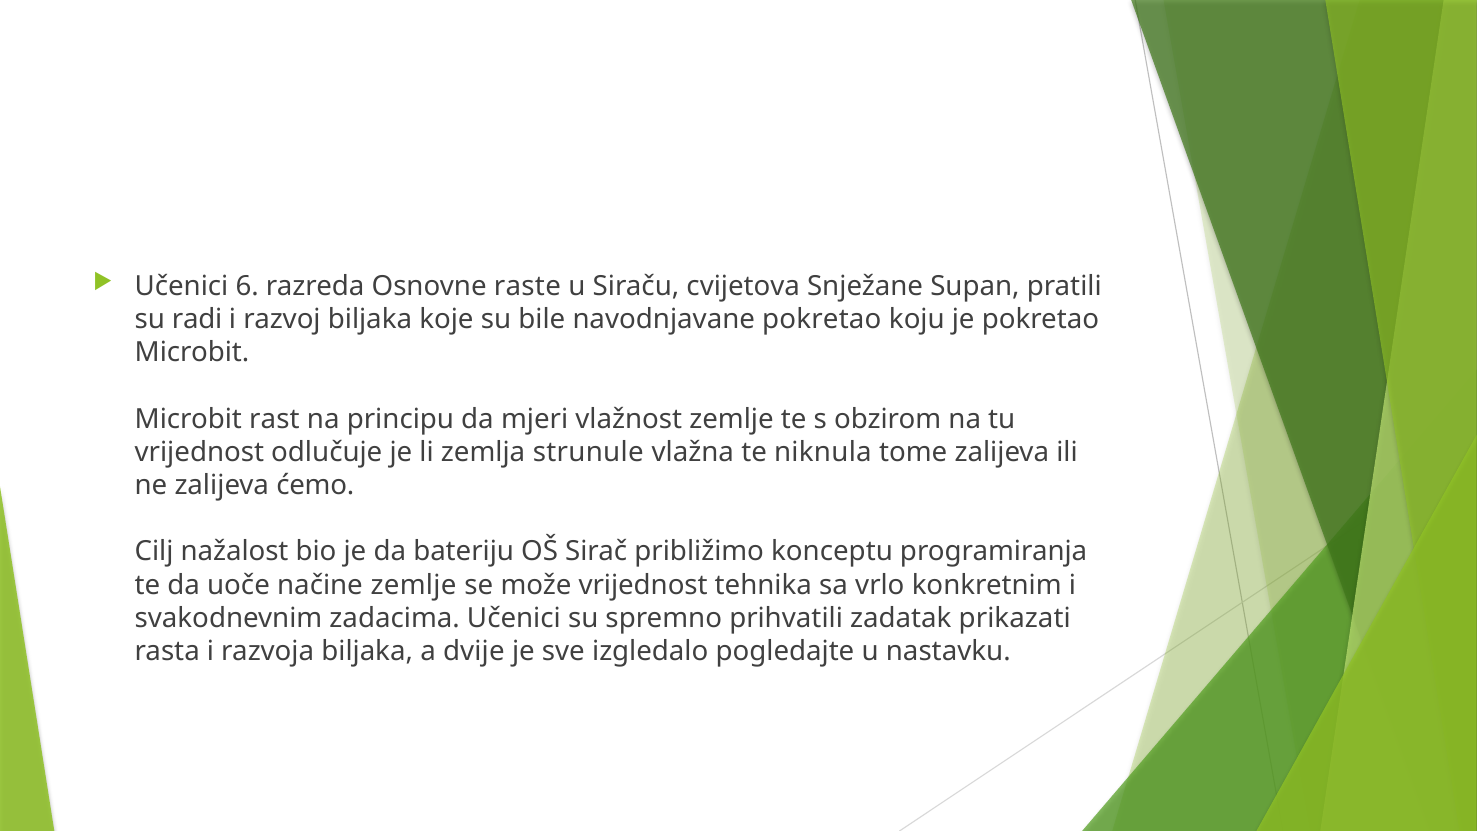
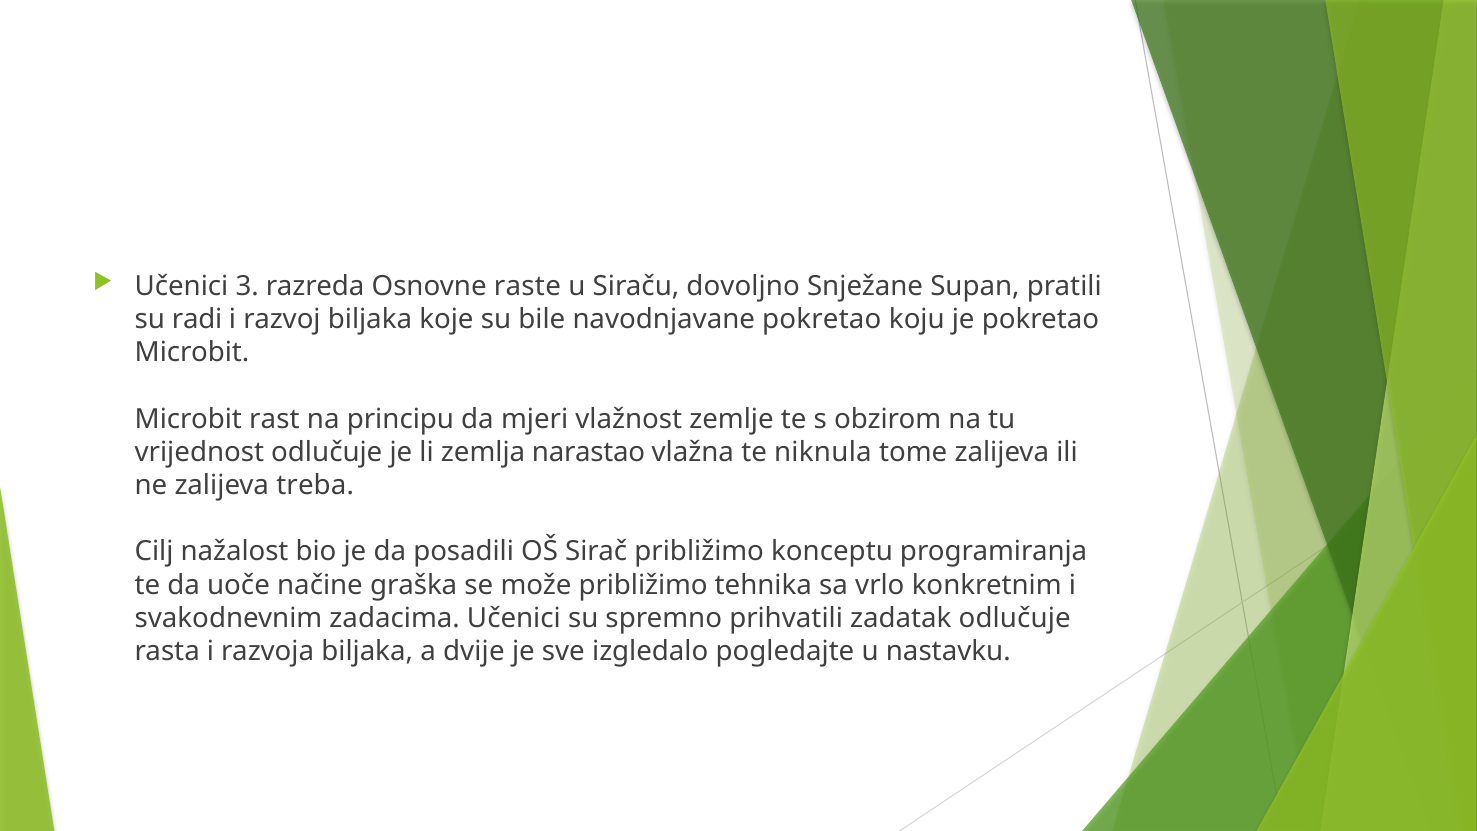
6: 6 -> 3 (247, 286)
cvijetova: cvijetova -> dovoljno (743, 286)
strunule: strunule -> narastao (589, 452)
ćemo: ćemo -> treba (315, 485)
bateriju: bateriju -> posadili (464, 552)
načine zemlje: zemlje -> graška (414, 585)
može vrijednost: vrijednost -> približimo (643, 585)
zadatak prikazati: prikazati -> odlučuje (1015, 618)
